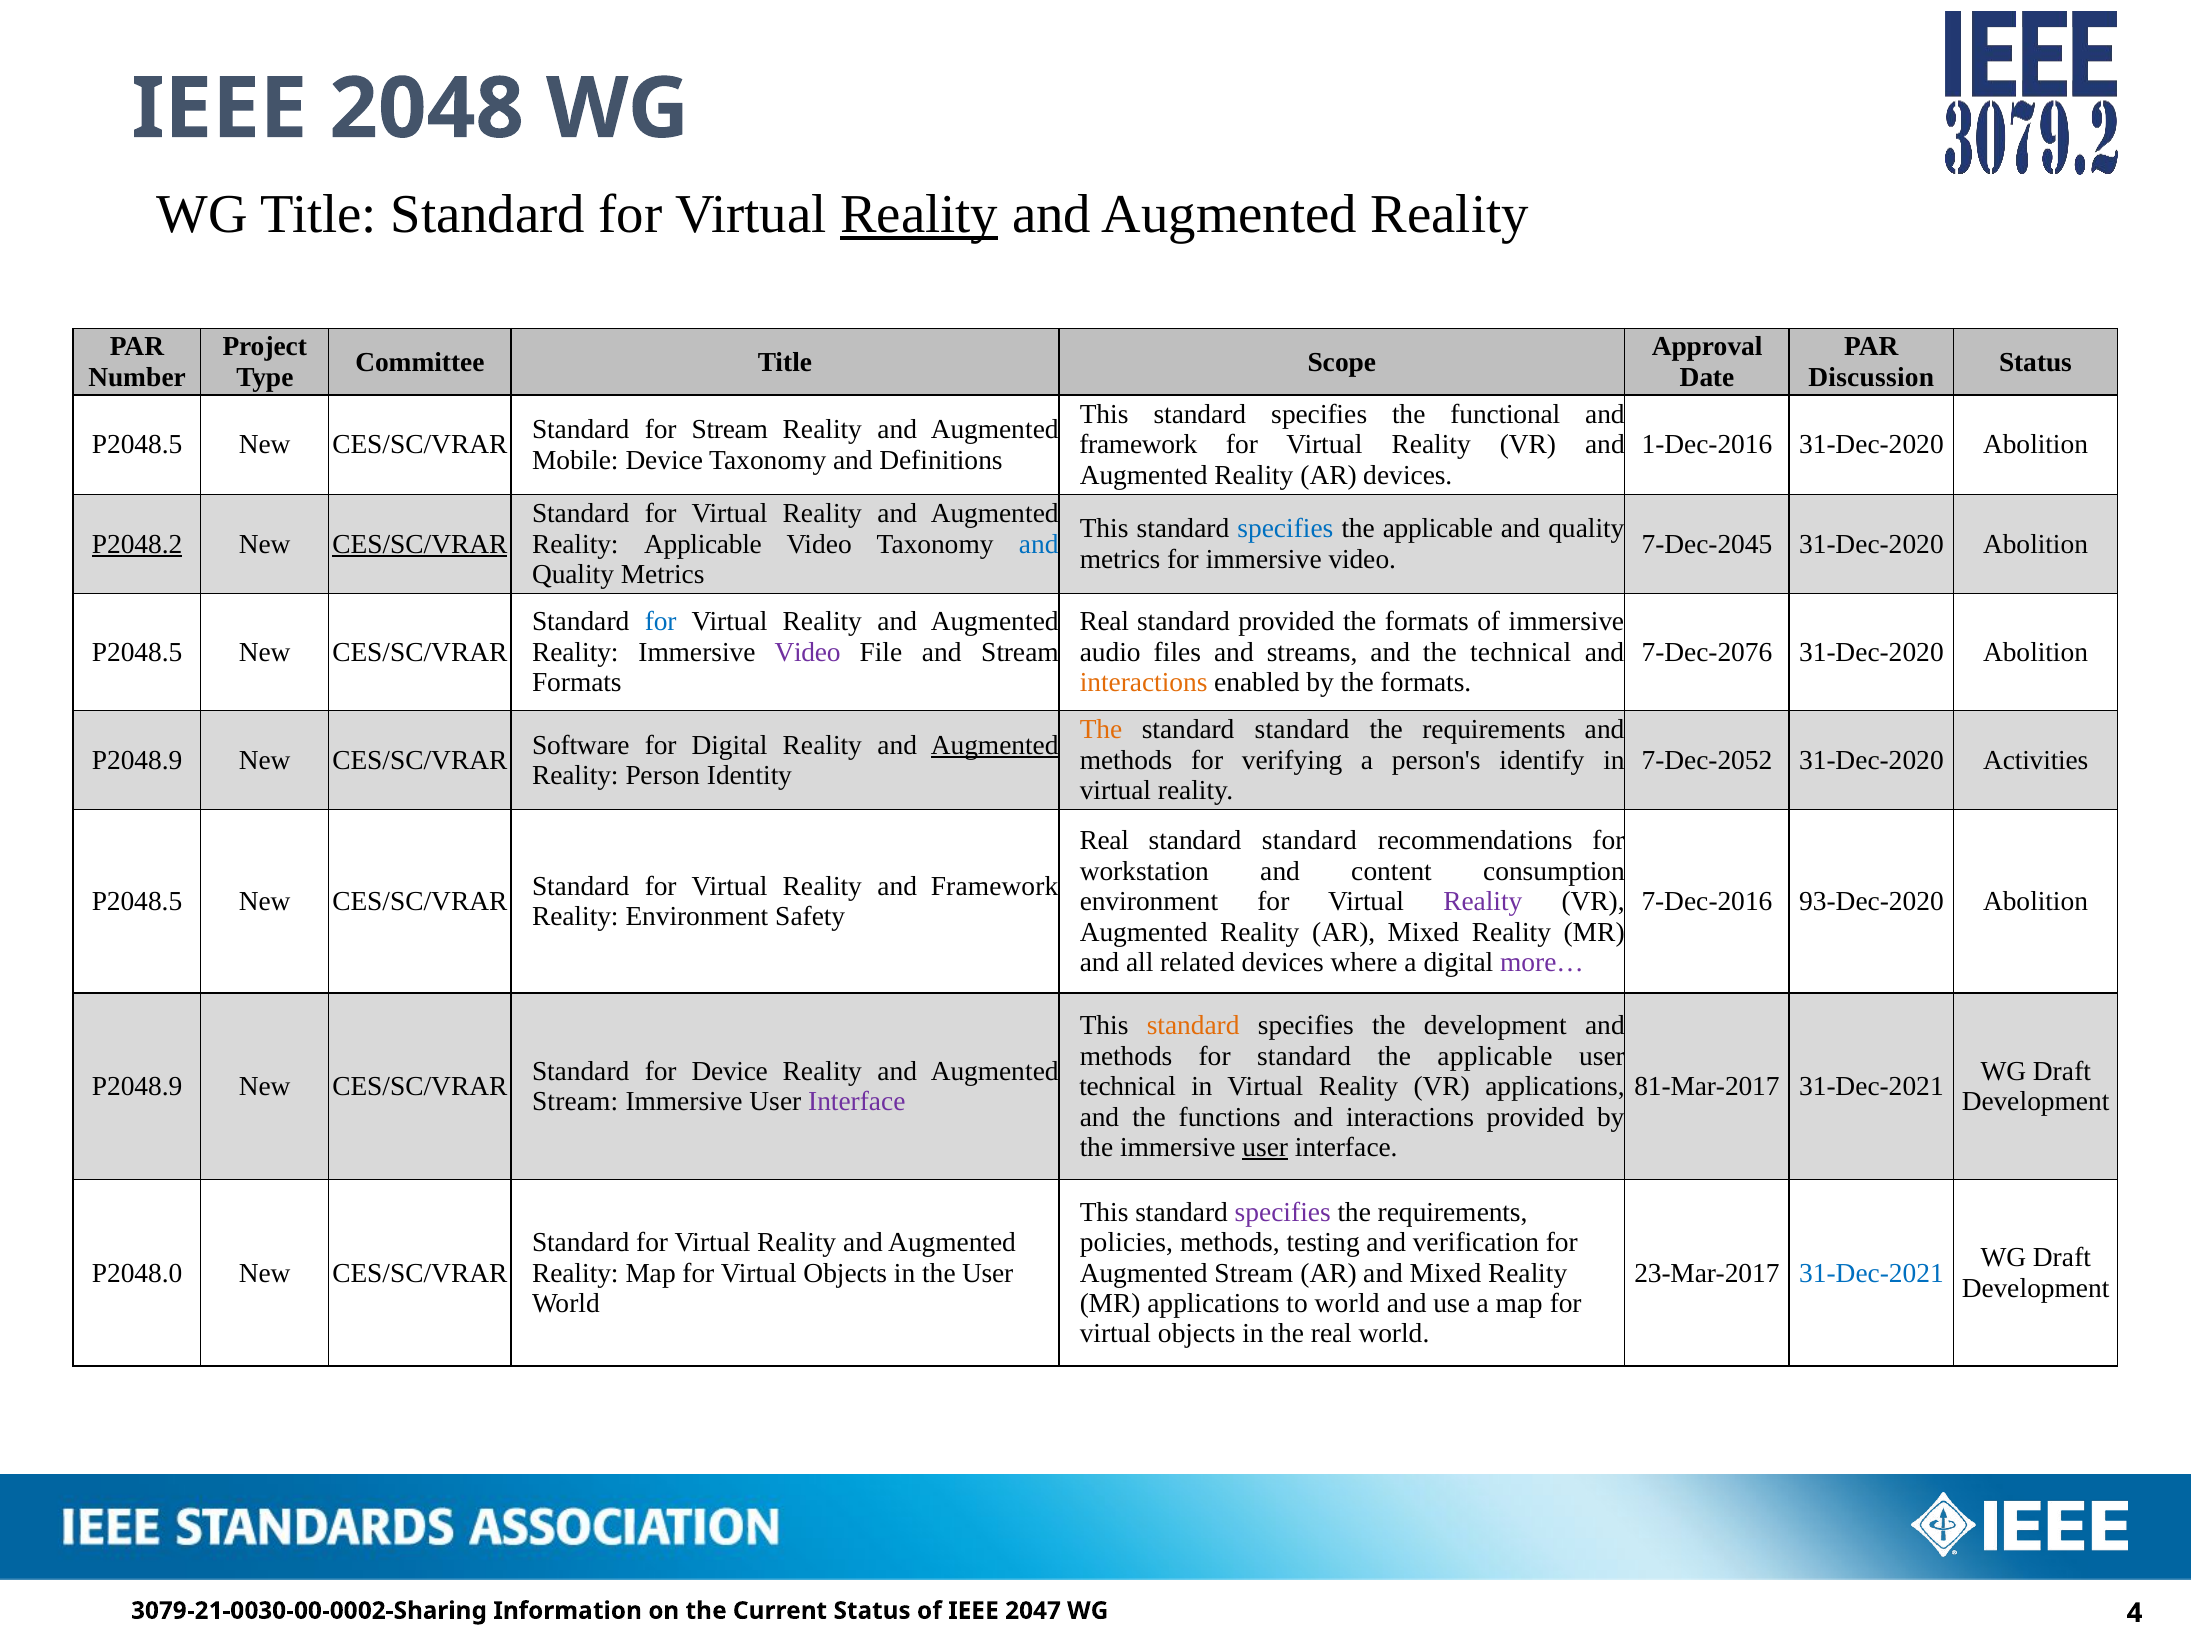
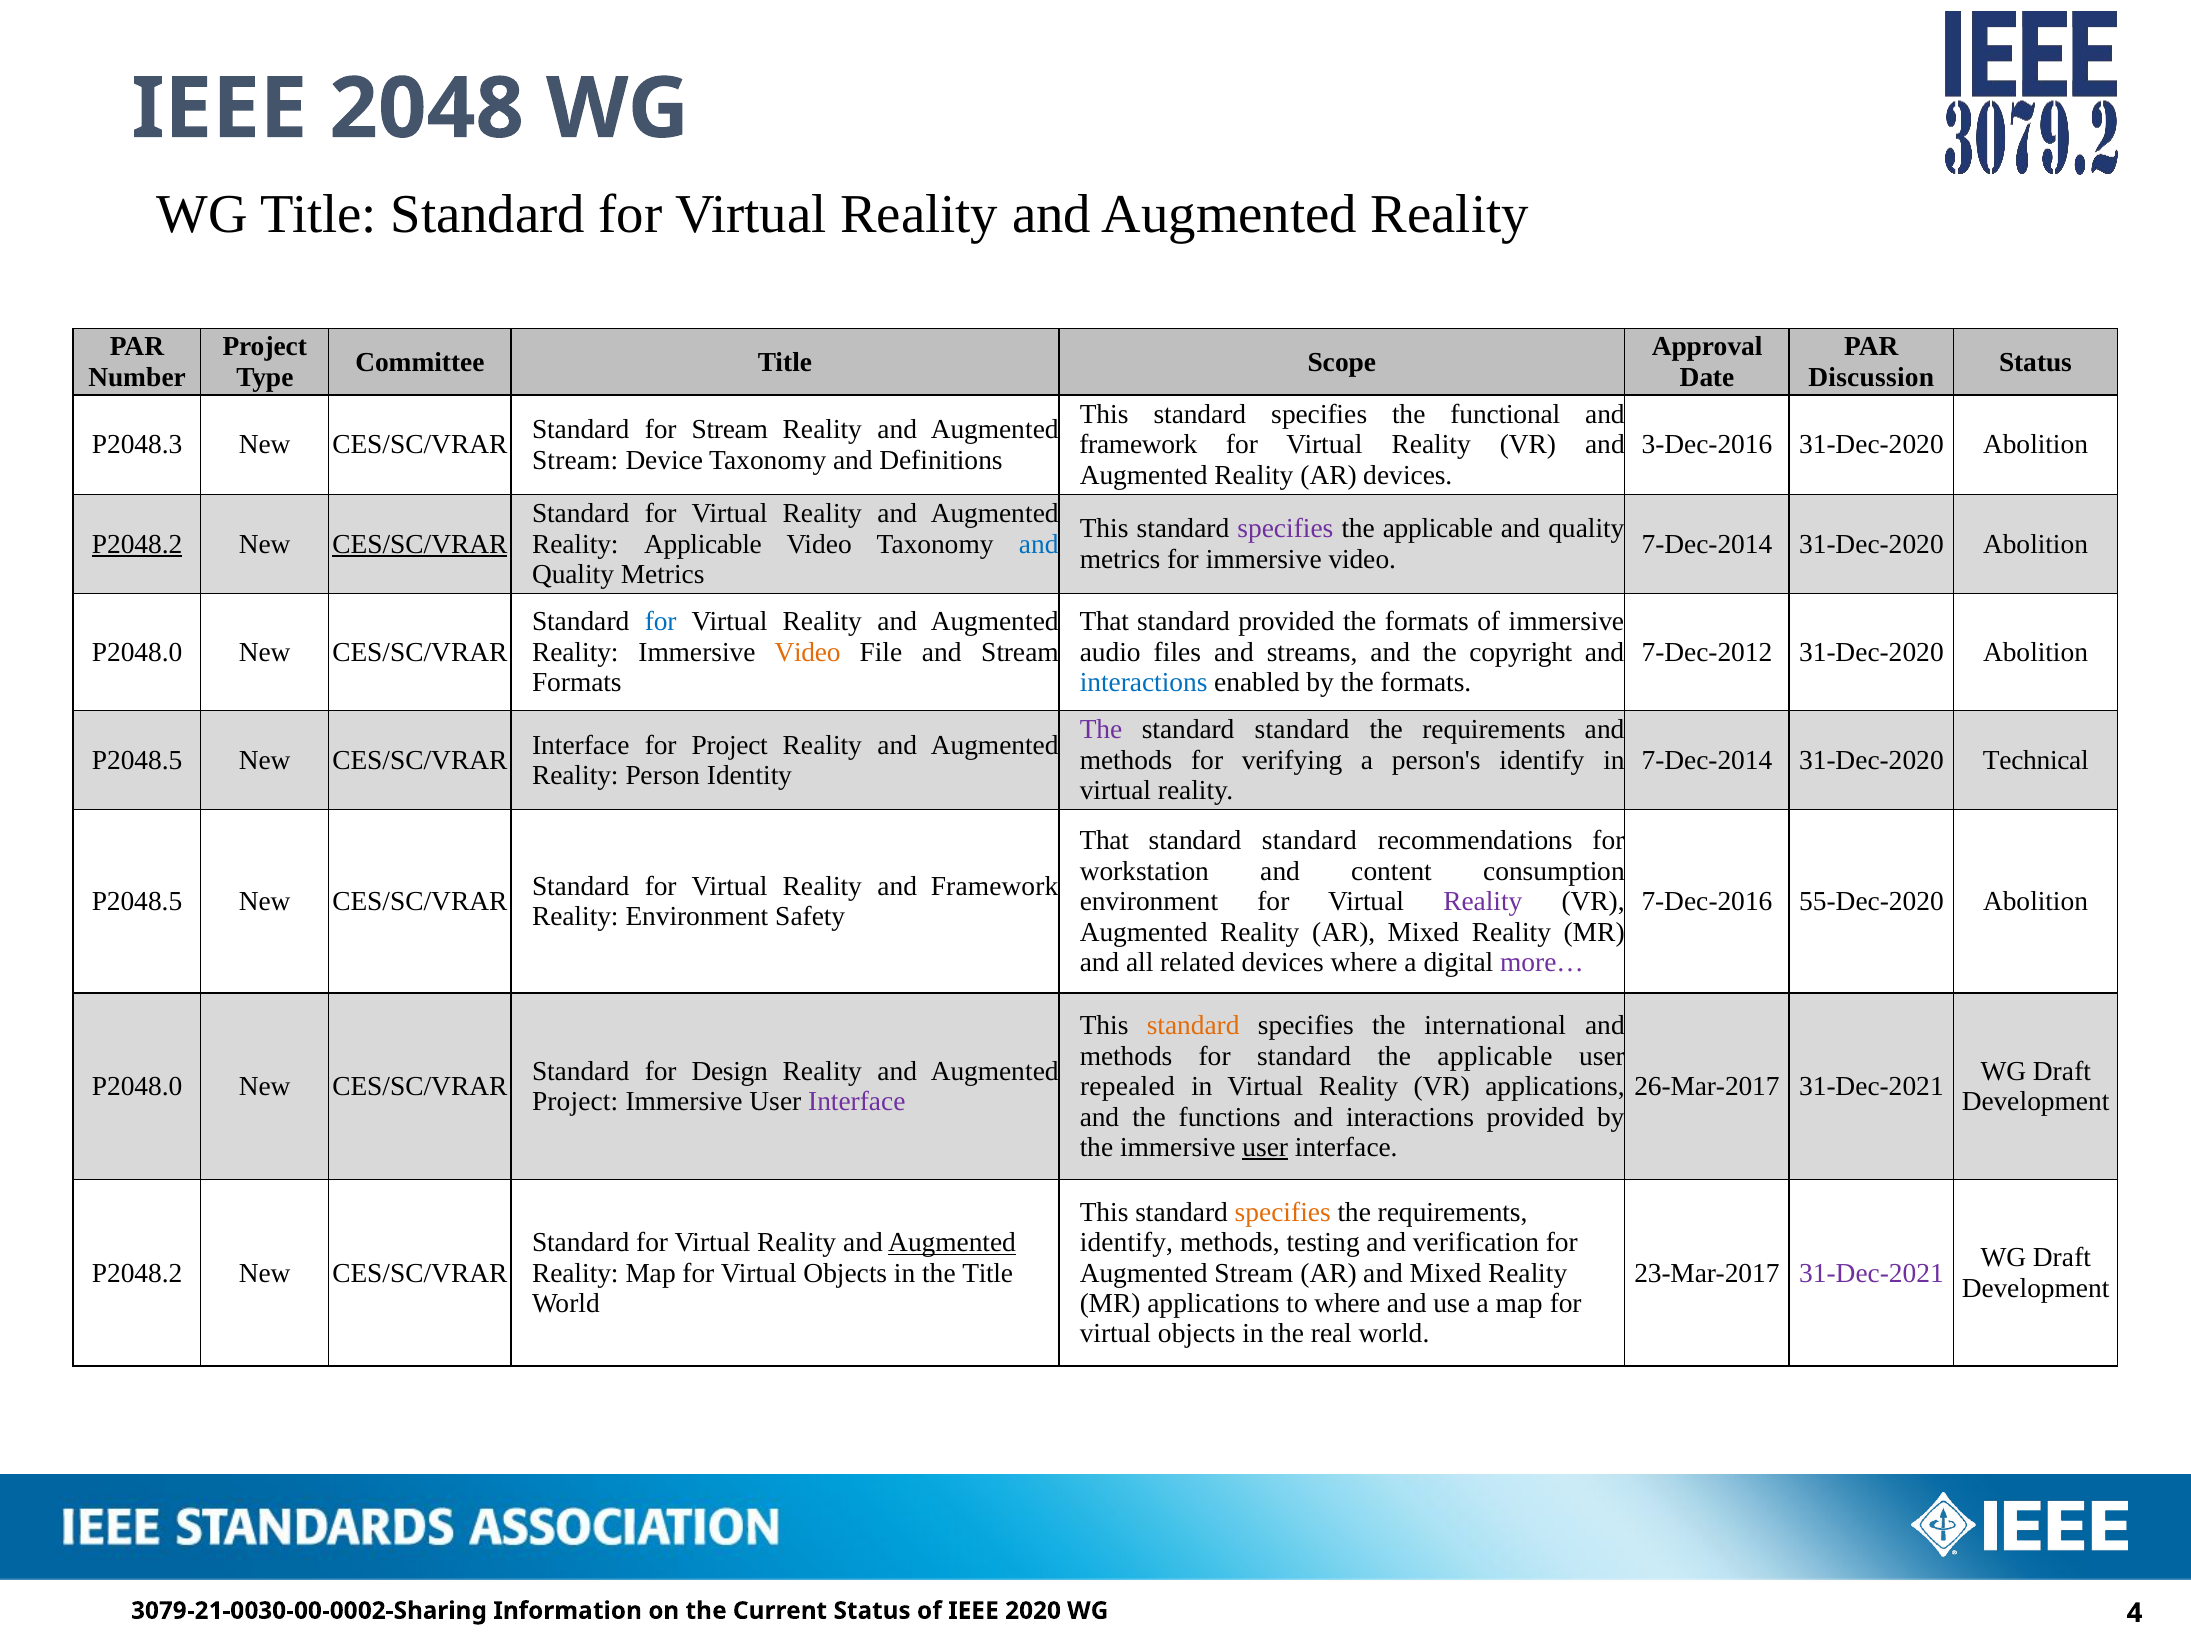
Reality underline: present -> none (919, 214)
P2048.5: P2048.5 -> P2048.3 (137, 445)
1-Dec-2016: 1-Dec-2016 -> 3-Dec-2016 (1707, 445)
Mobile: Mobile -> Stream (575, 460)
specifies colour: blue -> purple (1285, 529)
7-Dec-2045: 7-Dec-2045 -> 7-Dec-2014 (1707, 544)
Real: Real -> That (1104, 622)
P2048.5: P2048.5 -> P2048.0 (137, 652)
Video colour: purple -> orange (808, 652)
the technical: technical -> copyright (1521, 652)
7-Dec-2076: 7-Dec-2076 -> 7-Dec-2012 (1707, 652)
interactions colour: orange -> blue (1144, 683)
The colour: orange -> purple (1101, 730)
Software: Software -> Interface (581, 745)
for Digital: Digital -> Project (730, 745)
Augmented underline: present -> none (995, 745)
P2048.9: P2048.9 -> P2048.5 (137, 760)
7-Dec-2052: 7-Dec-2052 -> 7-Dec-2014 (1707, 760)
Activities: Activities -> Technical (2036, 760)
Real: Real -> That (1104, 841)
93-Dec-2020: 93-Dec-2020 -> 55-Dec-2020 (1871, 902)
the development: development -> international (1495, 1026)
for Device: Device -> Design (730, 1072)
P2048.9: P2048.9 -> P2048.0 (137, 1087)
technical: technical -> repealed (1127, 1087)
81-Mar-2017: 81-Mar-2017 -> 26-Mar-2017 (1707, 1087)
Stream: Stream -> Project (575, 1102)
specifies colour: purple -> orange (1283, 1213)
Augmented underline: none -> present (952, 1243)
policies: policies -> identify (1126, 1243)
P2048.0: P2048.0 -> P2048.2 (137, 1273)
the User: User -> Title (988, 1273)
31-Dec-2021 colour: blue -> purple (1871, 1273)
to world: world -> where (1347, 1304)
2047: 2047 -> 2020 (1033, 1611)
